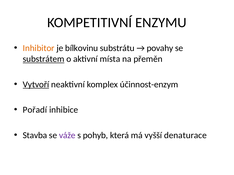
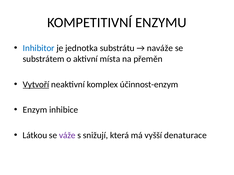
Inhibitor colour: orange -> blue (39, 48)
bílkovinu: bílkovinu -> jednotka (82, 48)
povahy: povahy -> naváže (160, 48)
substrátem underline: present -> none (44, 59)
Pořadí: Pořadí -> Enzym (35, 110)
Stavba: Stavba -> Látkou (35, 136)
pohyb: pohyb -> snižují (96, 136)
